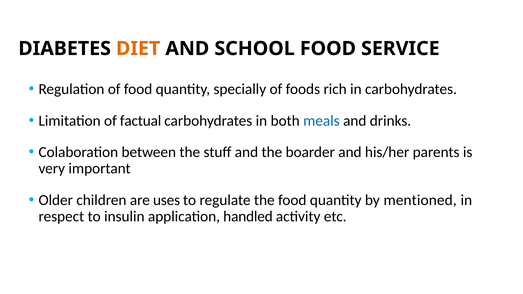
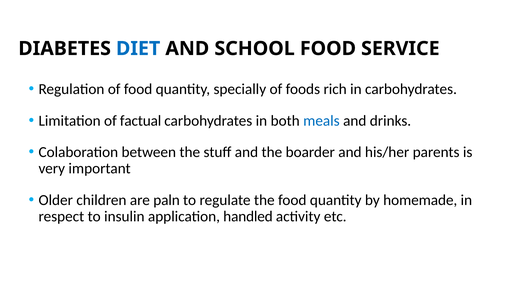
DIET colour: orange -> blue (138, 49)
uses: uses -> paln (167, 200)
mentioned: mentioned -> homemade (420, 200)
